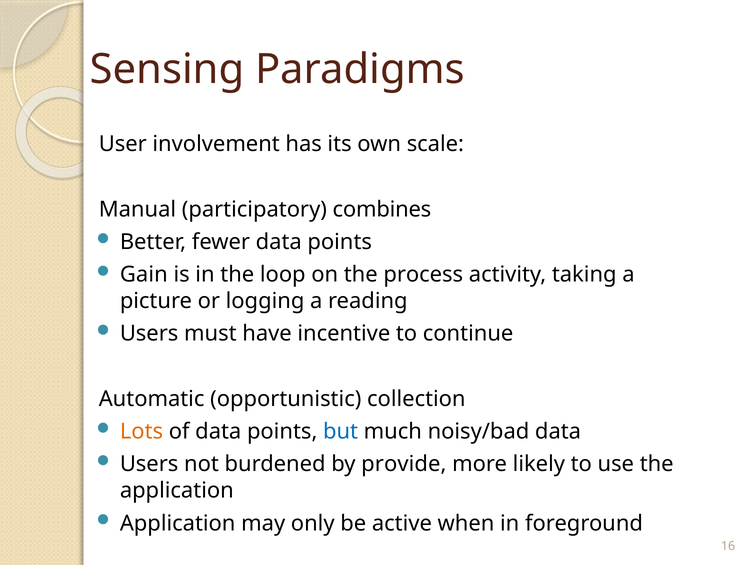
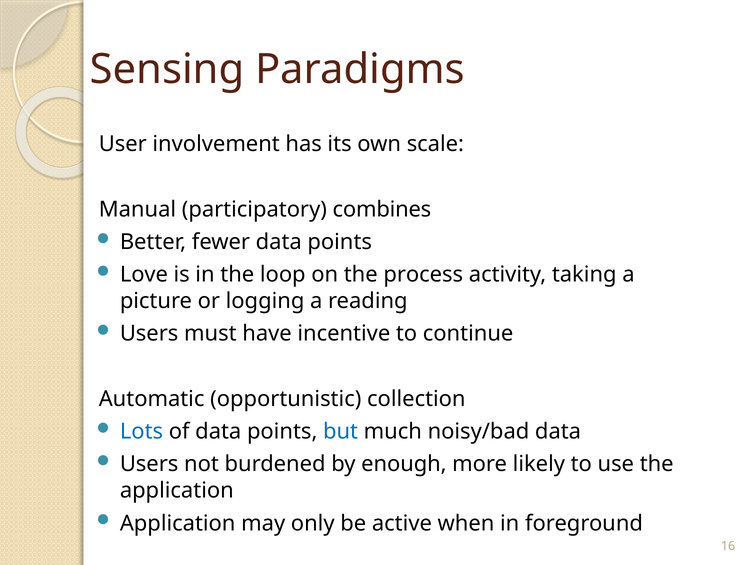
Gain: Gain -> Love (144, 274)
Lots colour: orange -> blue (141, 431)
provide: provide -> enough (404, 464)
